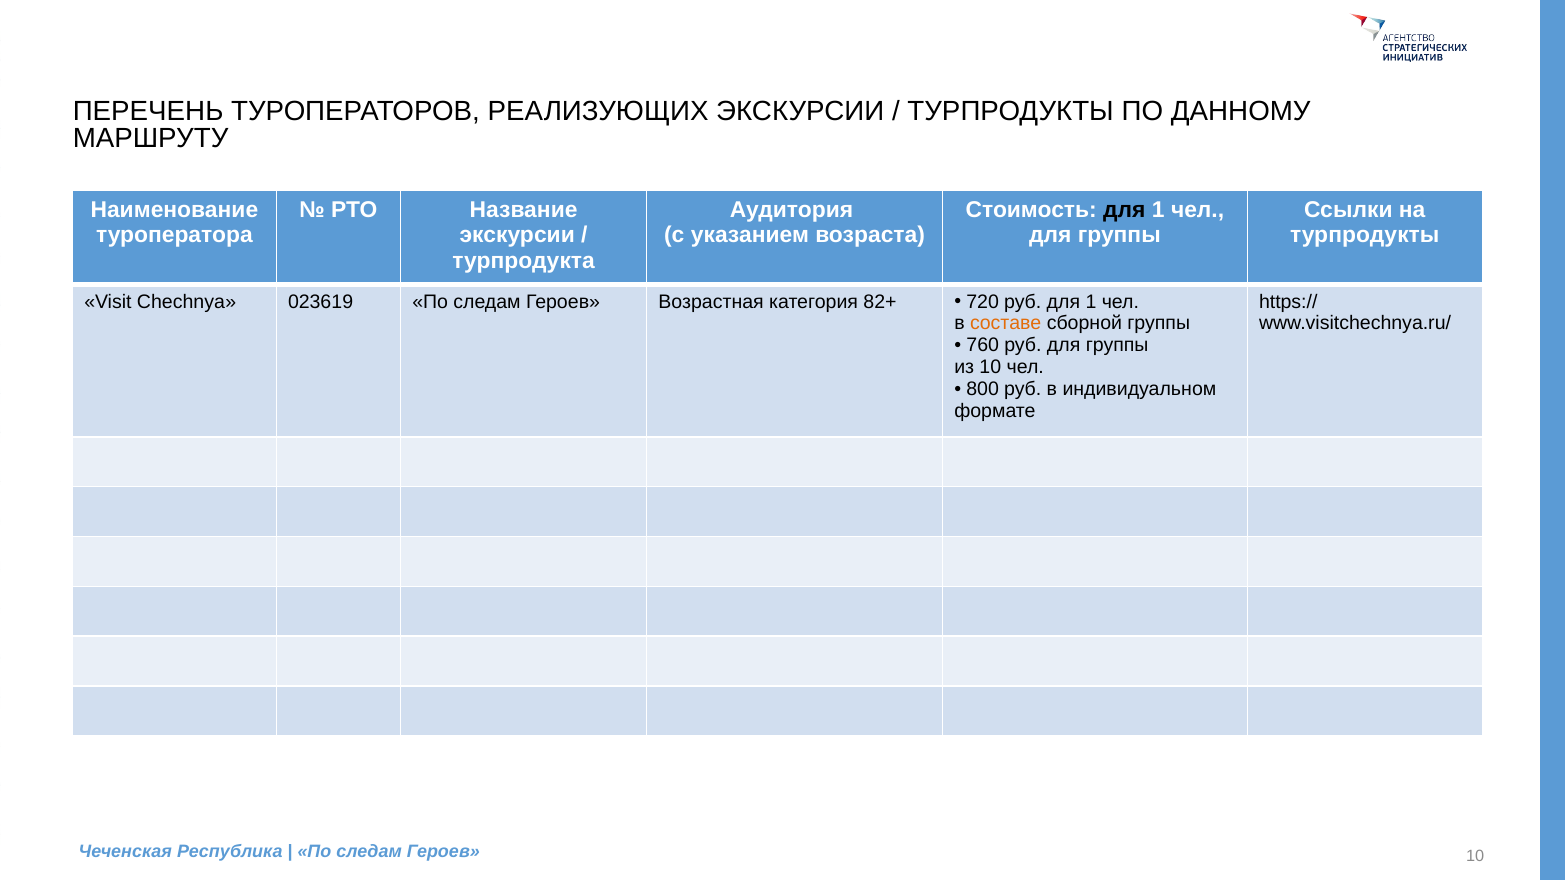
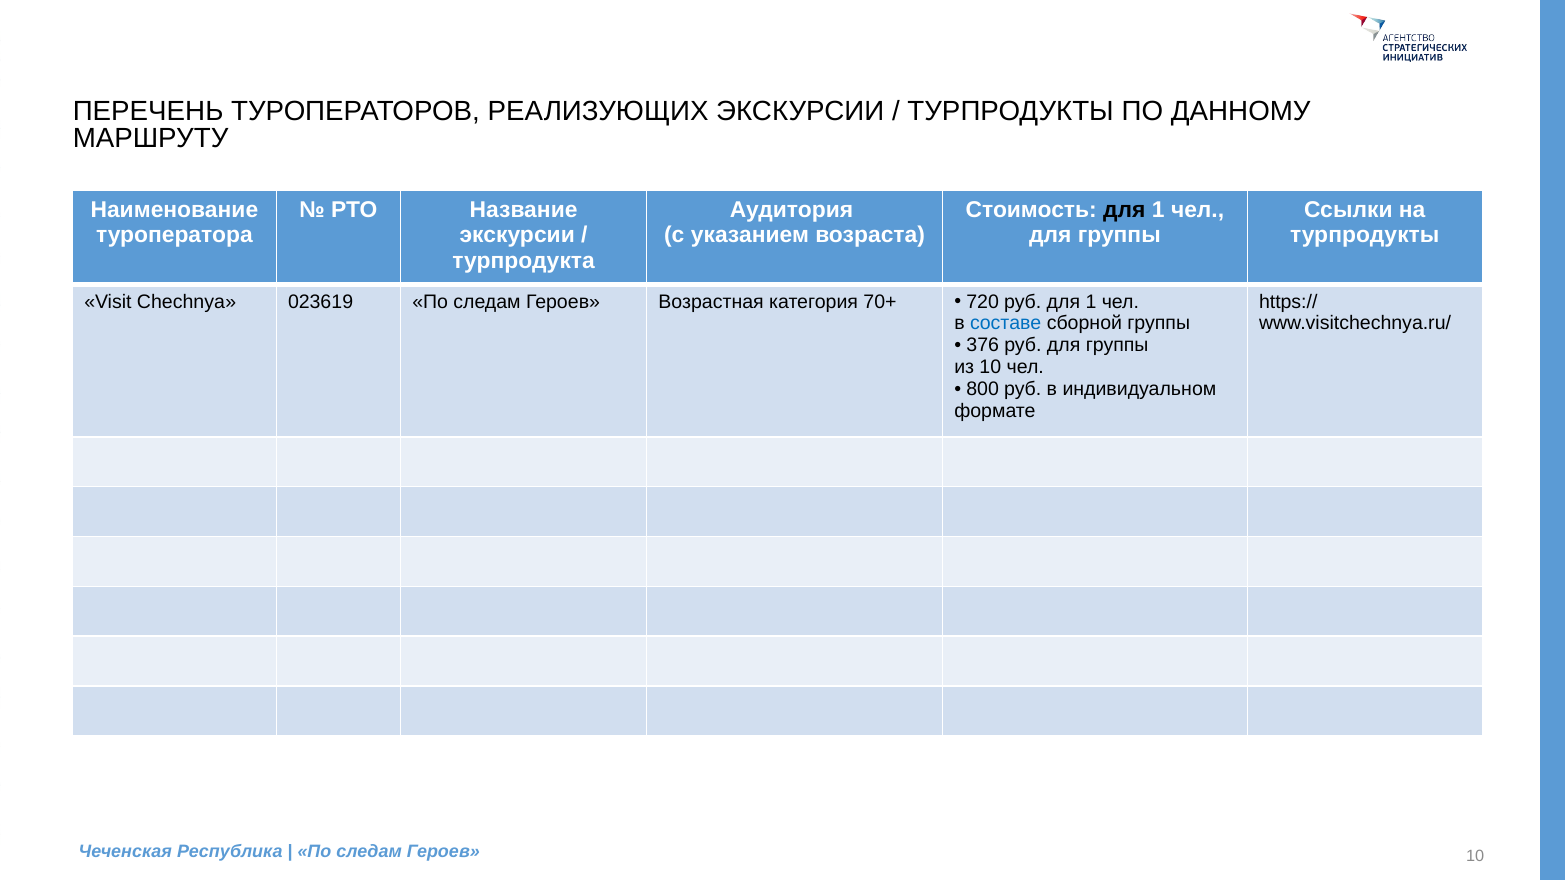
82+: 82+ -> 70+ (880, 302)
составе colour: orange -> blue (1006, 324)
760: 760 -> 376 (983, 345)
